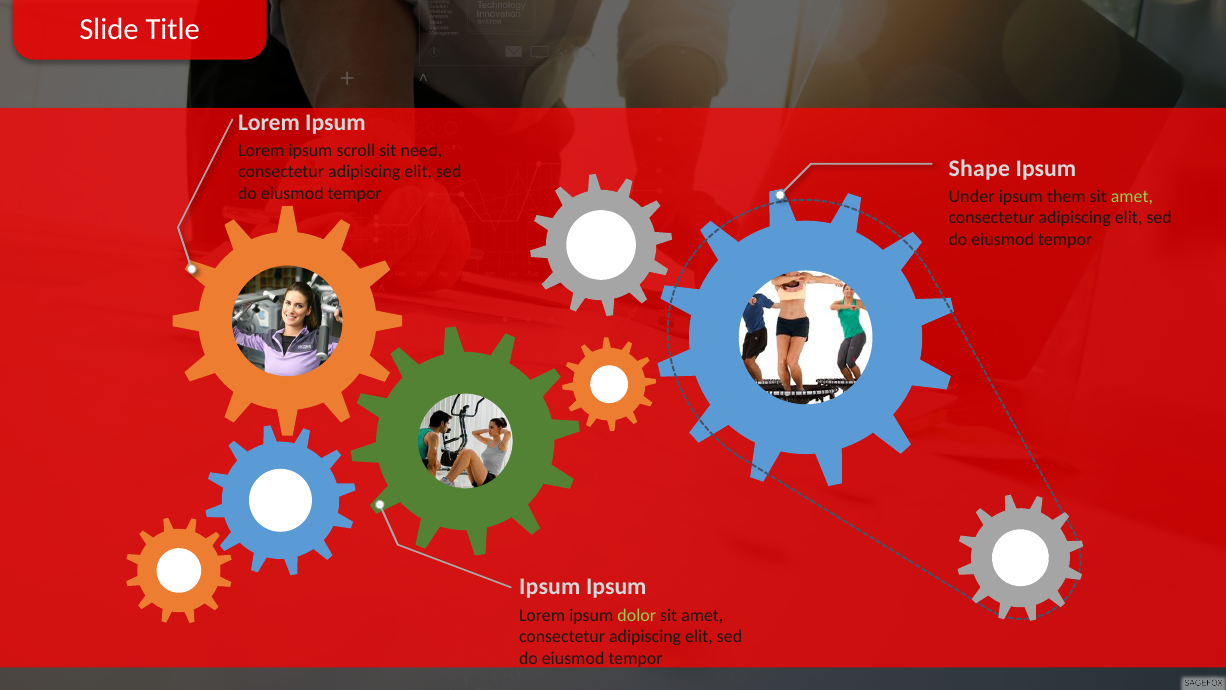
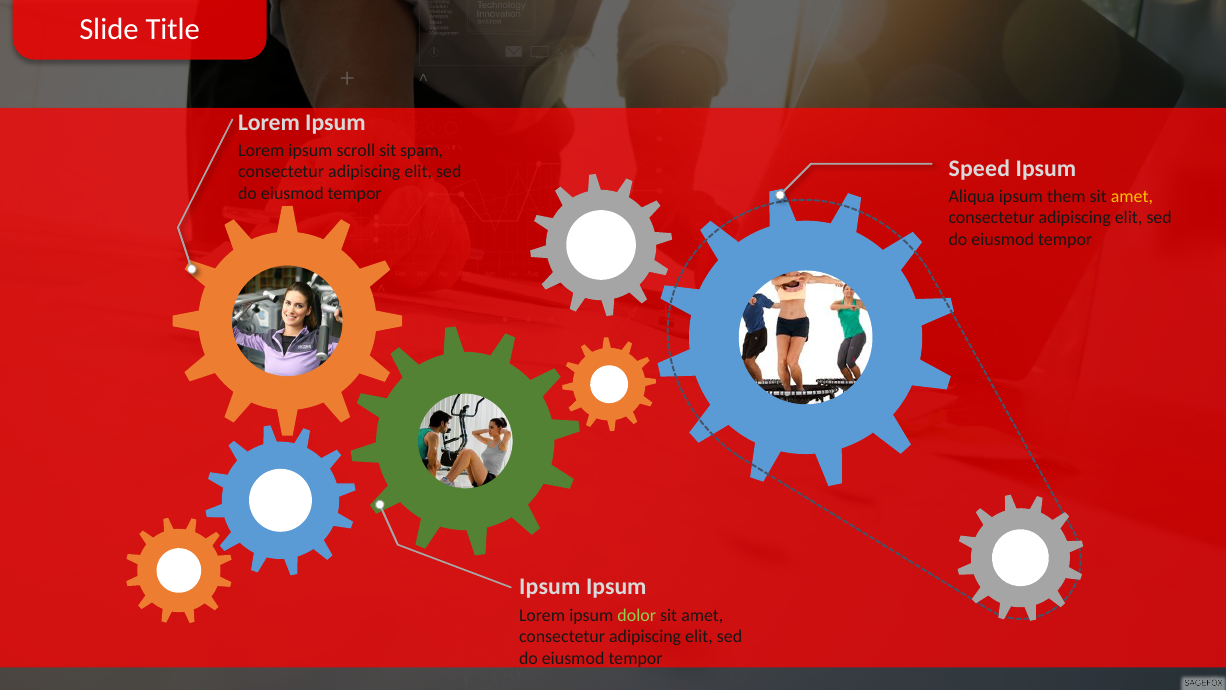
need: need -> spam (422, 151)
Shape: Shape -> Speed (979, 168)
Under: Under -> Aliqua (972, 196)
amet colour: light green -> yellow (1132, 196)
